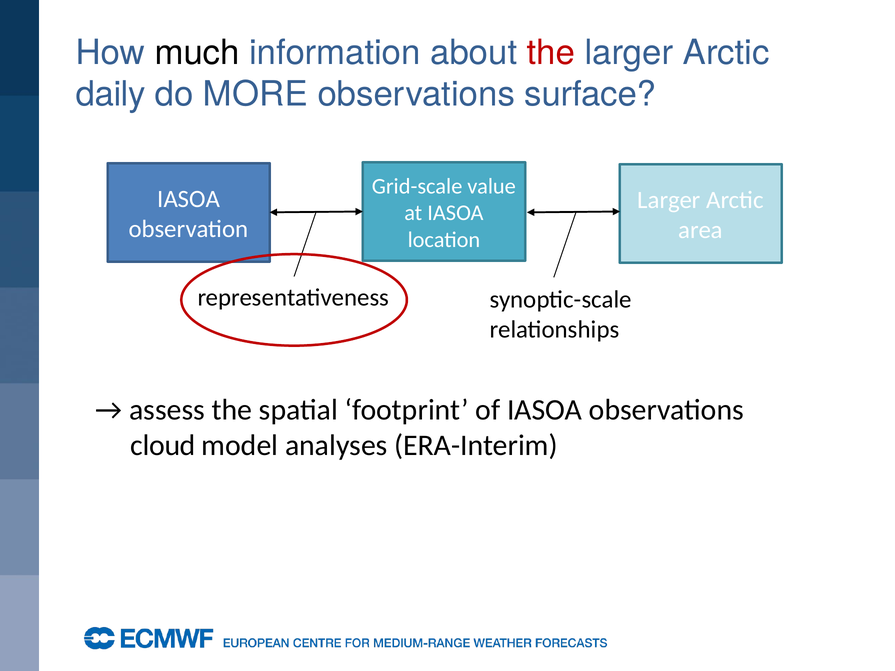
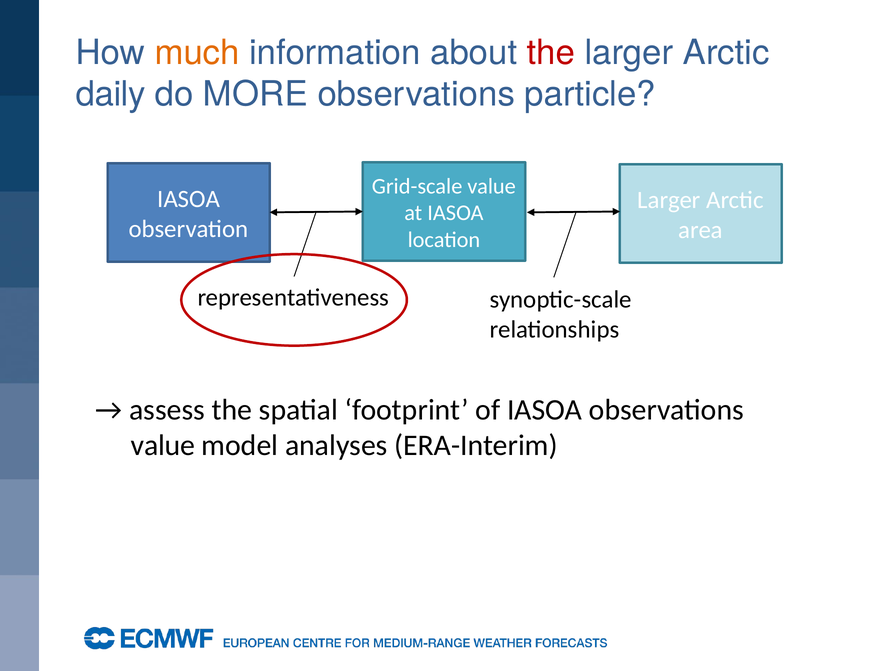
much colour: black -> orange (197, 53)
surface: surface -> particle (590, 95)
cloud: cloud -> value (163, 446)
